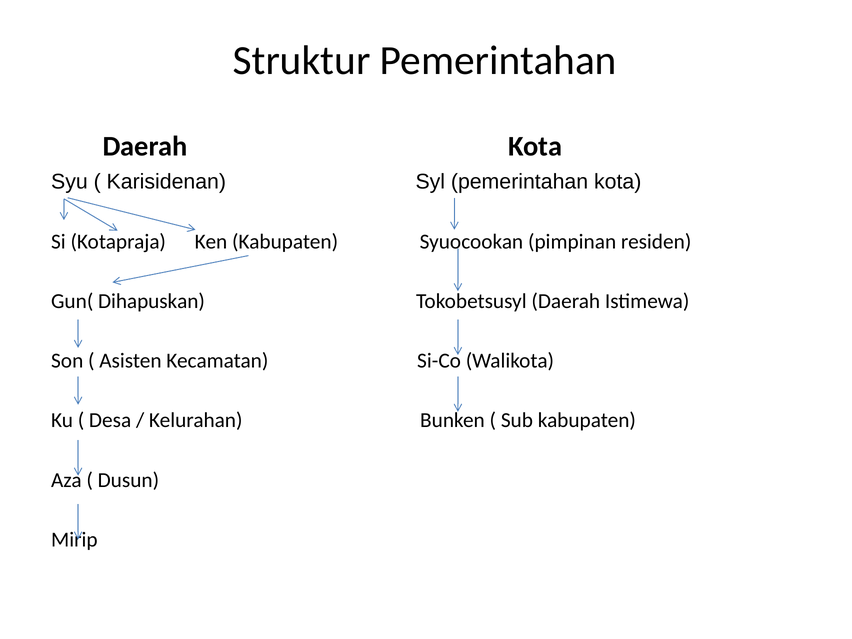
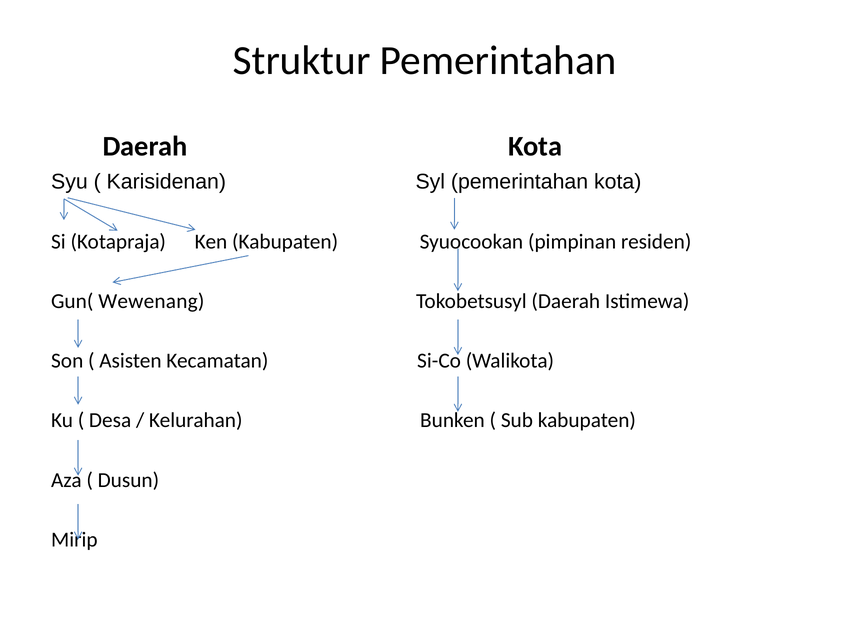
Dihapuskan: Dihapuskan -> Wewenang (151, 301)
